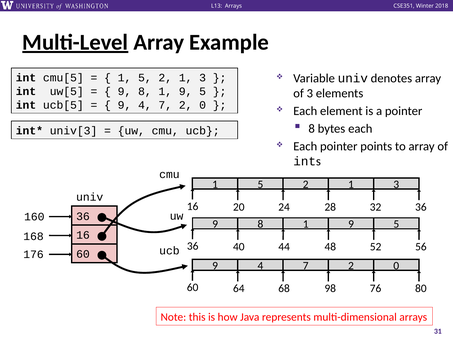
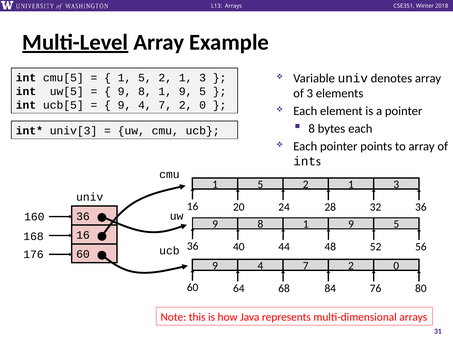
98: 98 -> 84 (330, 288)
